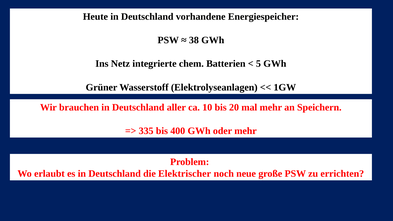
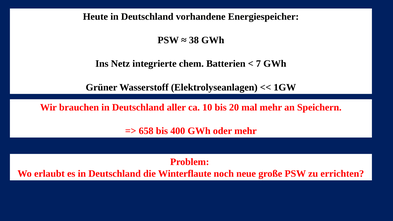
5: 5 -> 7 (258, 64)
335: 335 -> 658 (146, 131)
Elektrischer: Elektrischer -> Winterflaute (185, 174)
